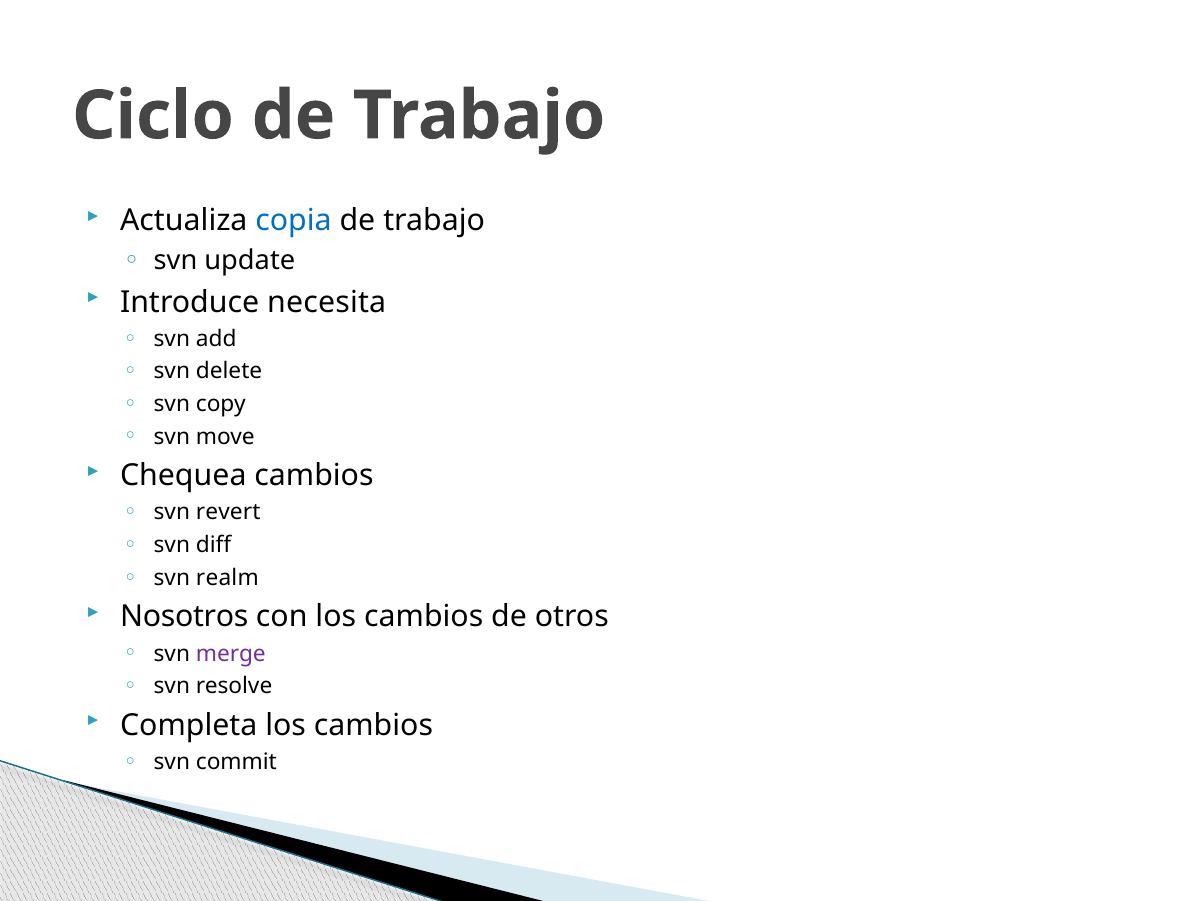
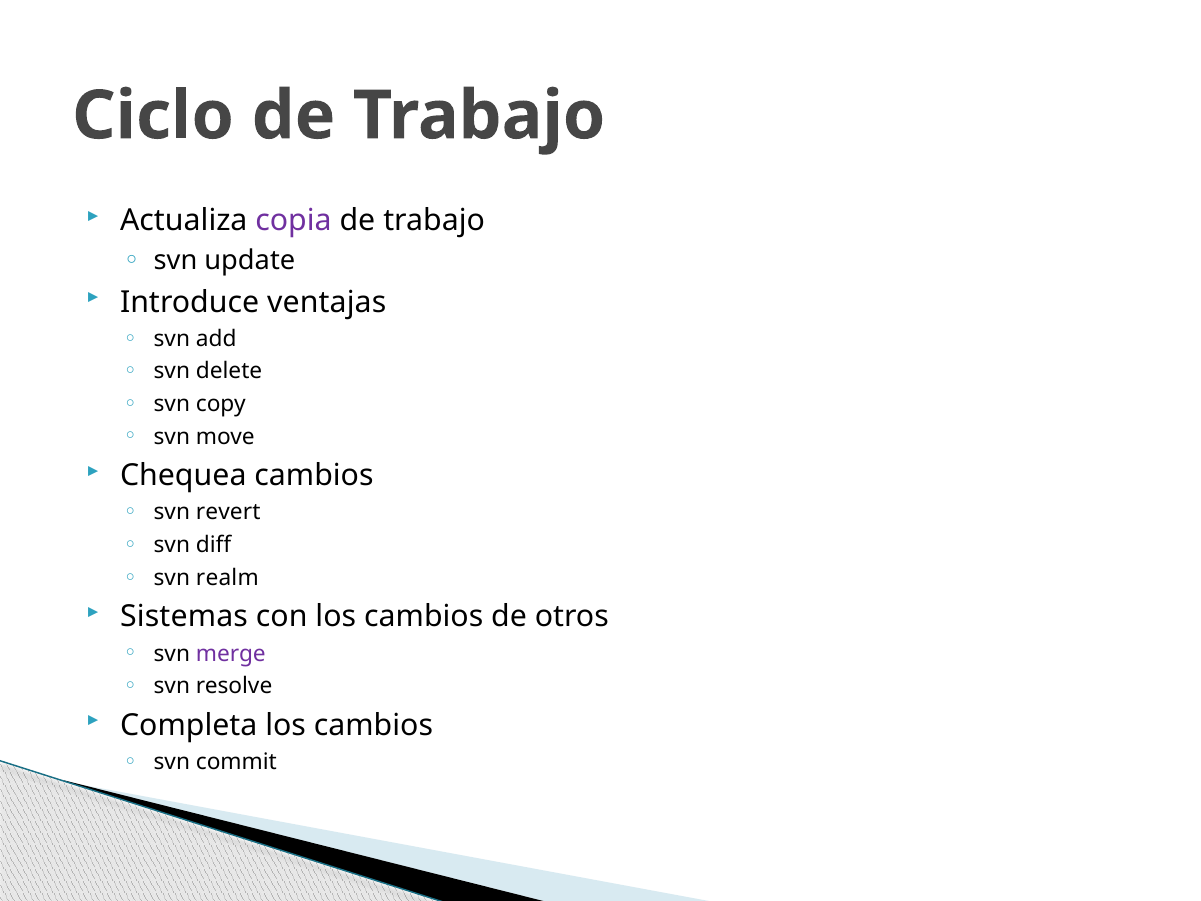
copia colour: blue -> purple (294, 221)
necesita: necesita -> ventajas (327, 302)
Nosotros: Nosotros -> Sistemas (184, 617)
